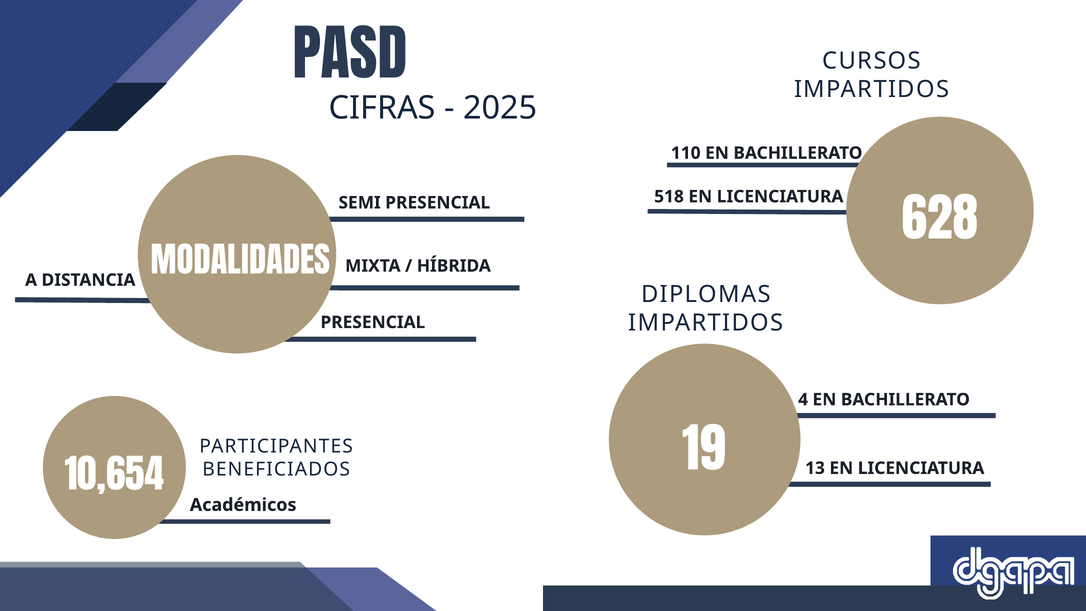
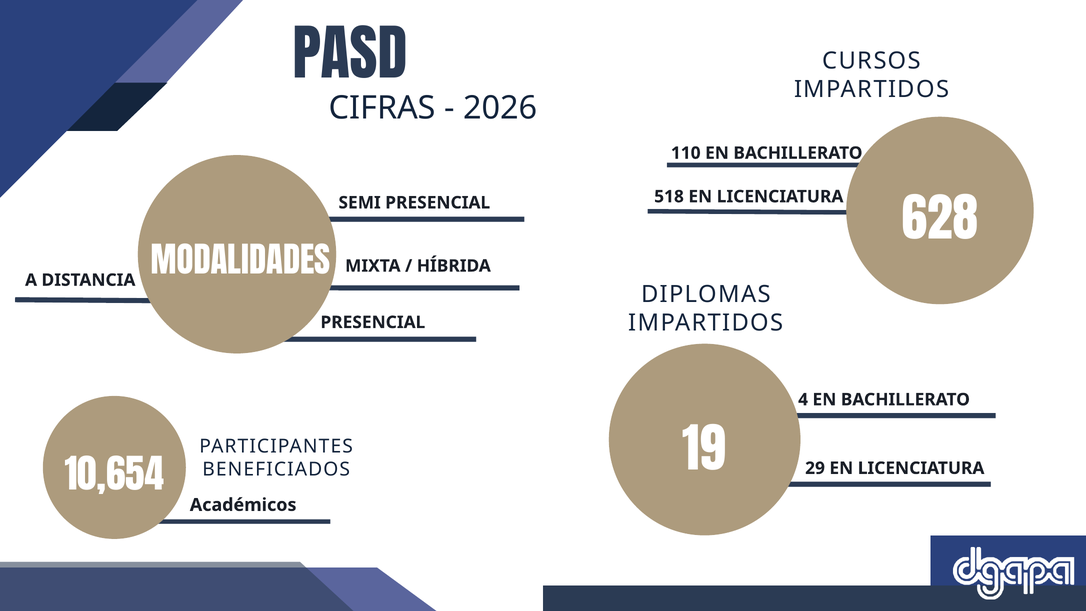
2025: 2025 -> 2026 (500, 108)
13: 13 -> 29 (815, 468)
